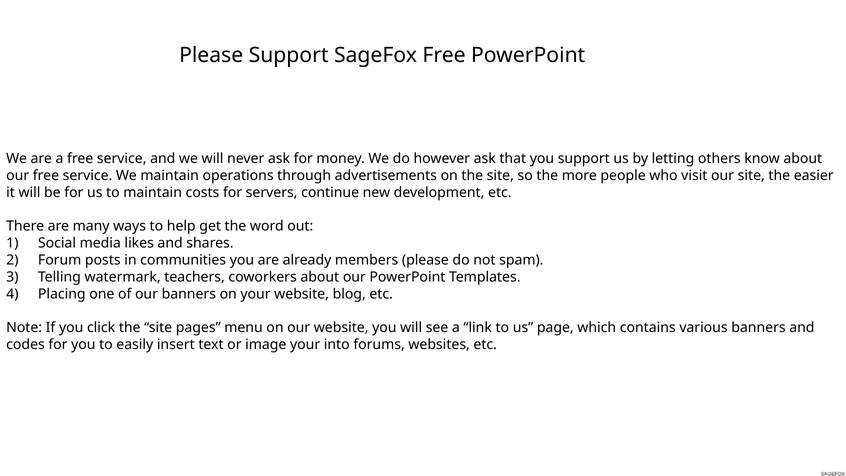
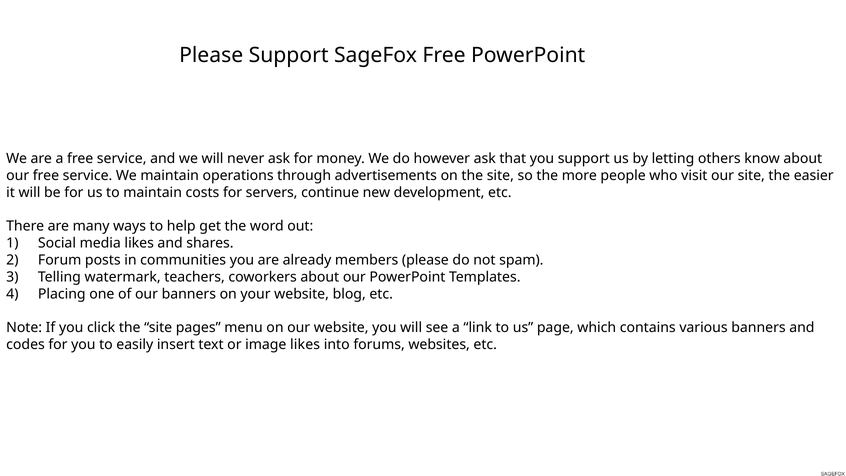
image your: your -> likes (305, 345)
